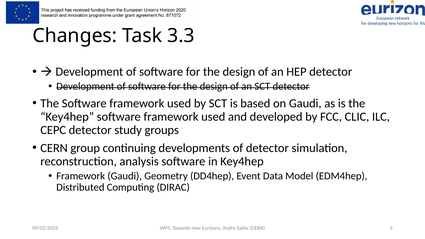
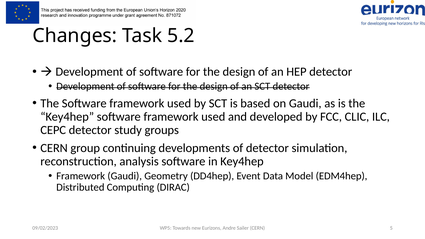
3.3: 3.3 -> 5.2 (181, 36)
